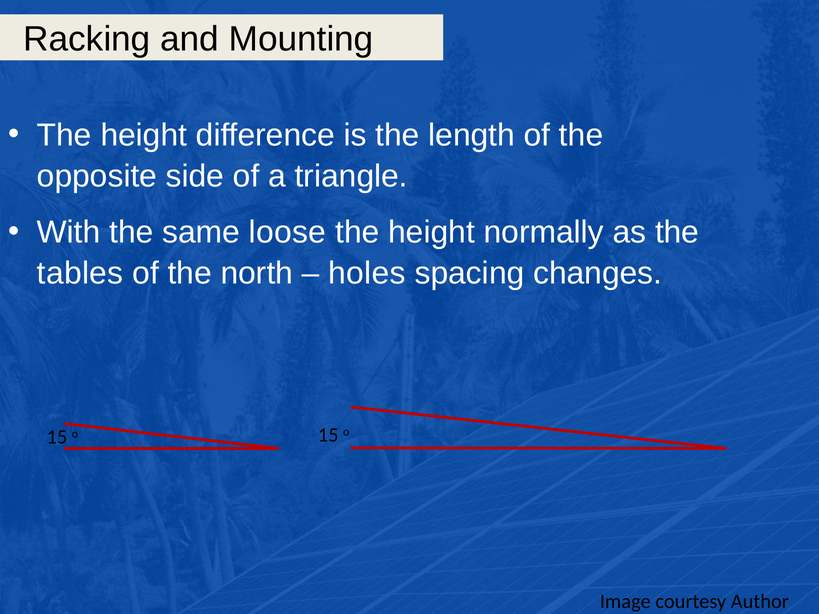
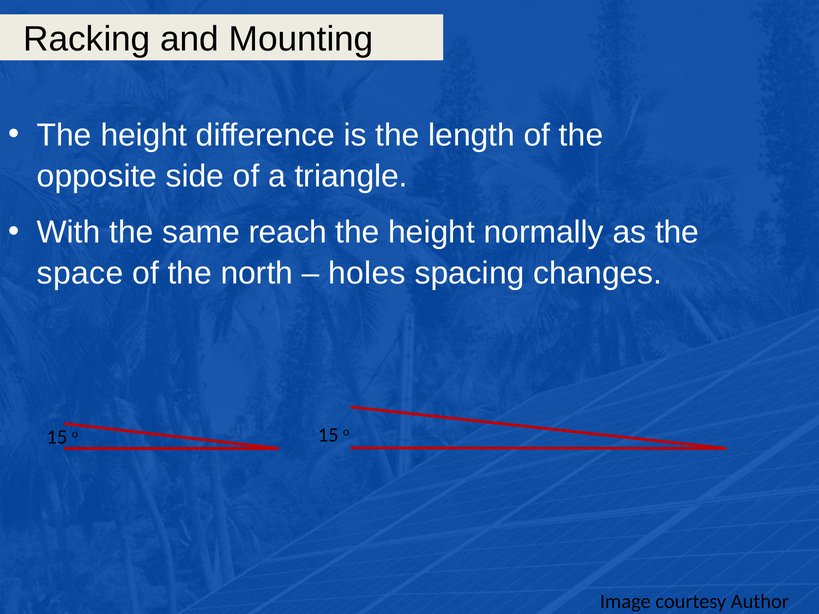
loose: loose -> reach (288, 233)
tables: tables -> space (80, 273)
